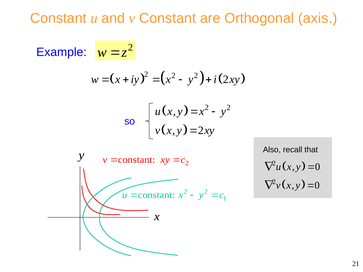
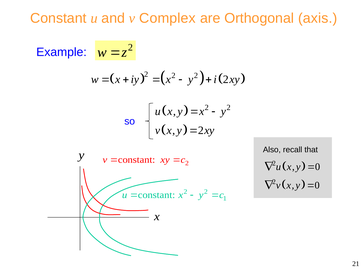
v Constant: Constant -> Complex (168, 18)
